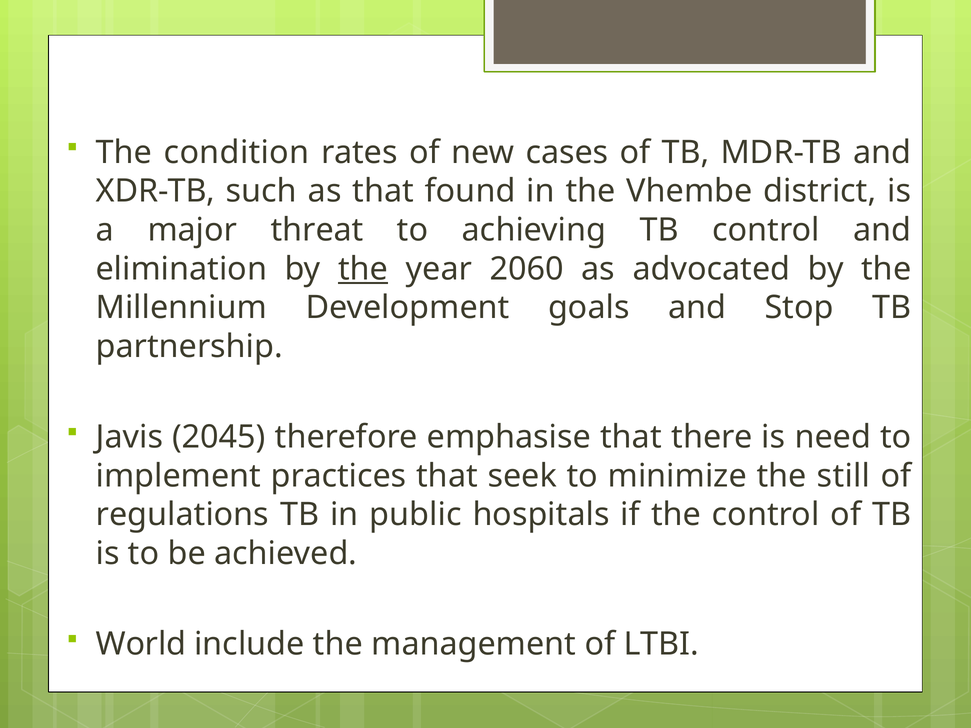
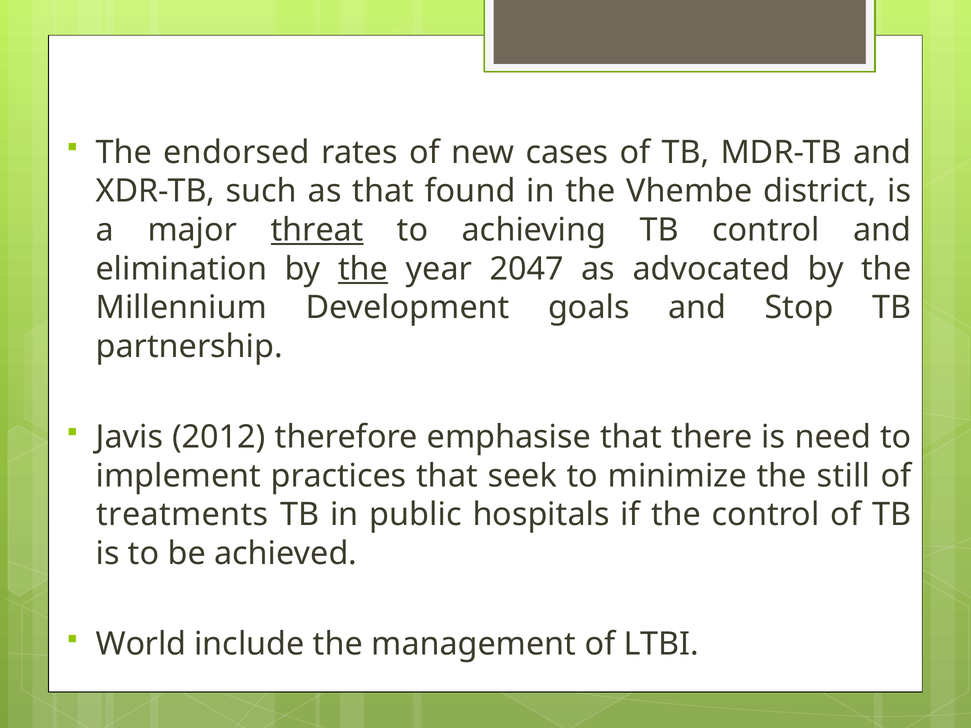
condition: condition -> endorsed (237, 152)
threat underline: none -> present (317, 230)
2060: 2060 -> 2047 (527, 269)
2045: 2045 -> 2012 (219, 437)
regulations: regulations -> treatments (182, 515)
